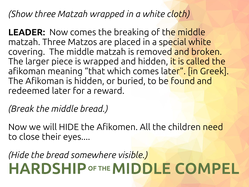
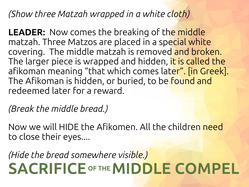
HARDSHIP: HARDSHIP -> SACRIFICE (47, 169)
